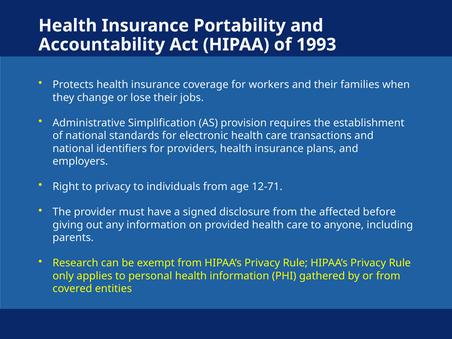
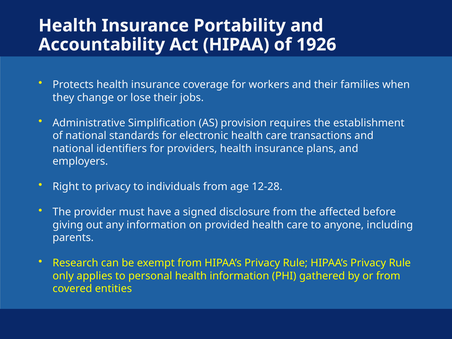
1993: 1993 -> 1926 (316, 45)
12-71: 12-71 -> 12-28 (267, 187)
